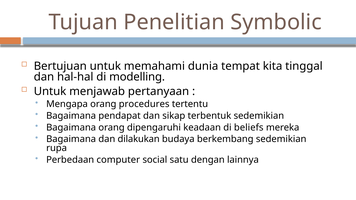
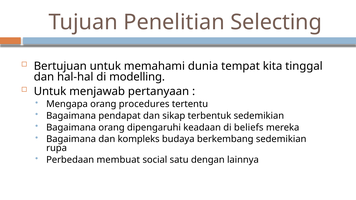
Symbolic: Symbolic -> Selecting (276, 22)
dilakukan: dilakukan -> kompleks (139, 139)
computer: computer -> membuat (118, 160)
